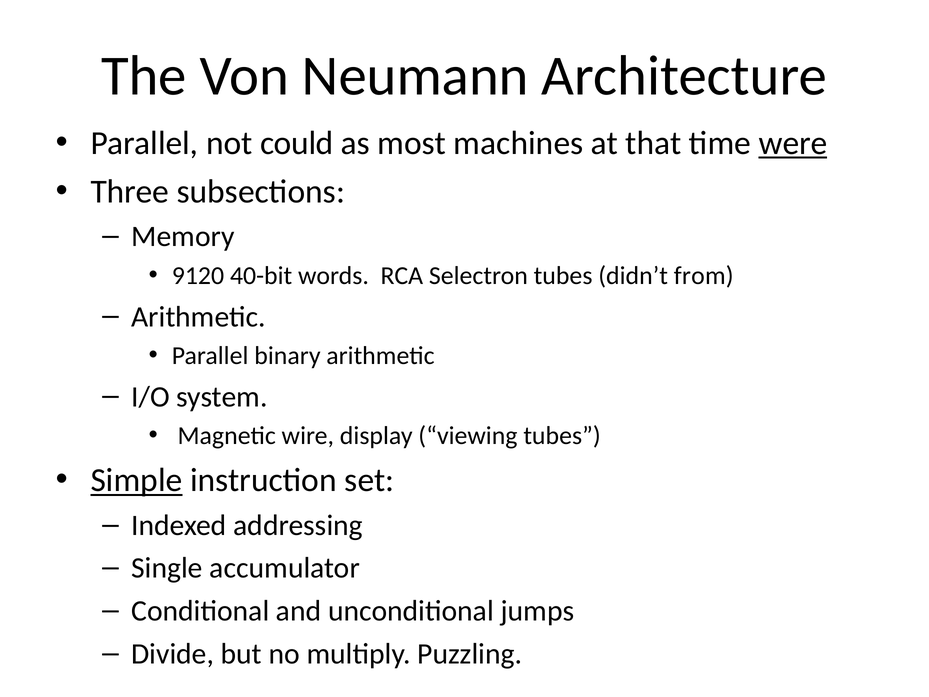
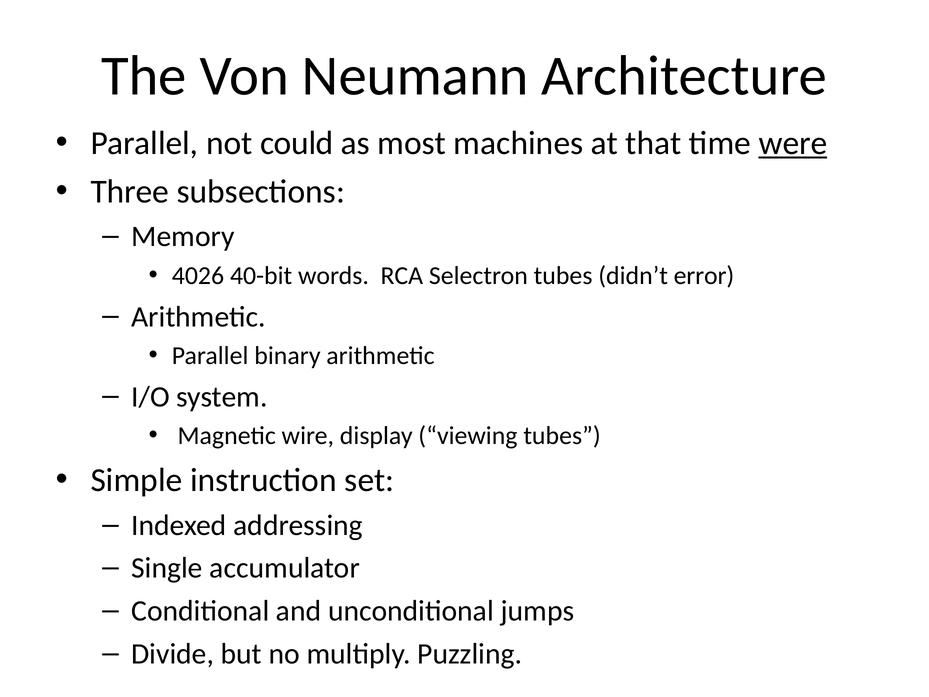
9120: 9120 -> 4026 (198, 276)
from: from -> error (704, 276)
Simple underline: present -> none (136, 480)
